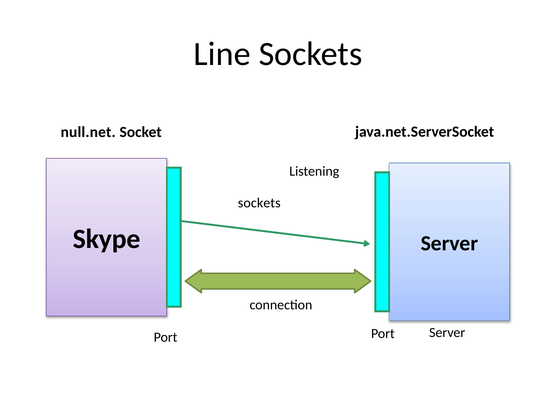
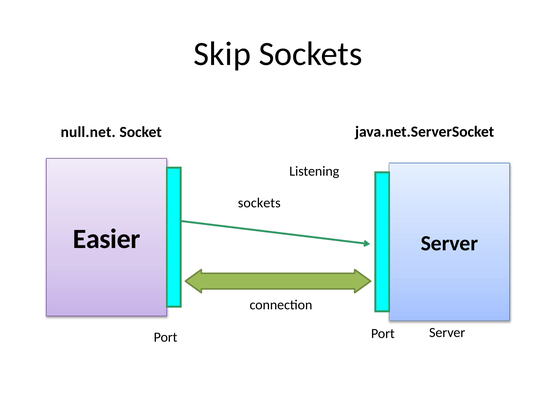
Line: Line -> Skip (222, 54)
Skype: Skype -> Easier (107, 239)
